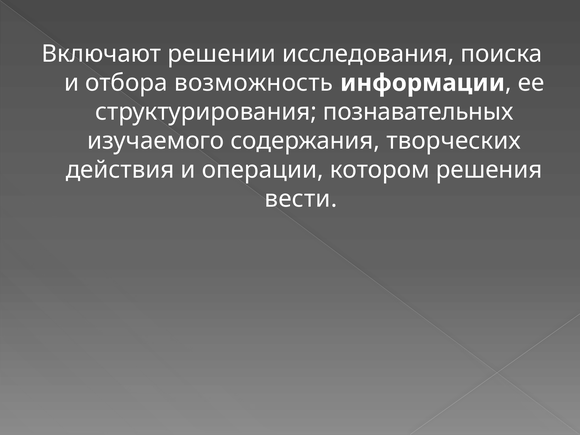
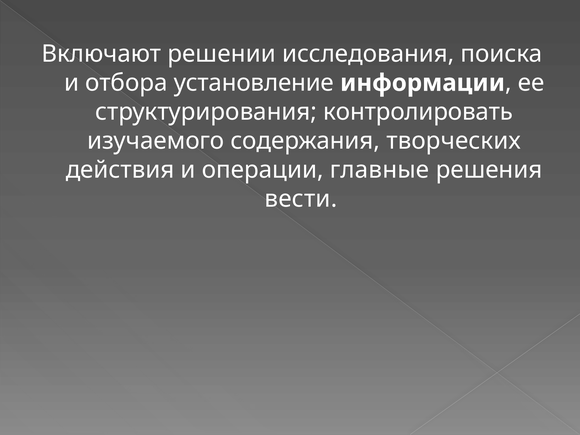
возможность: возможность -> установление (254, 83)
познавательных: познавательных -> контролировать (418, 112)
котором: котором -> главные (380, 170)
